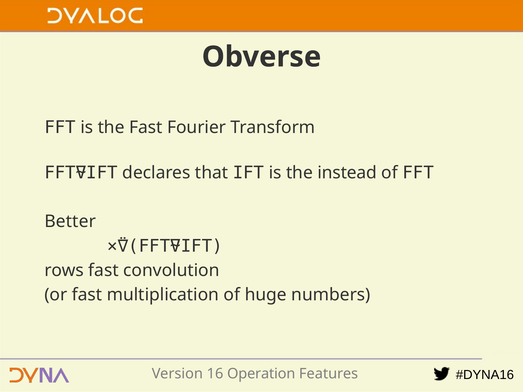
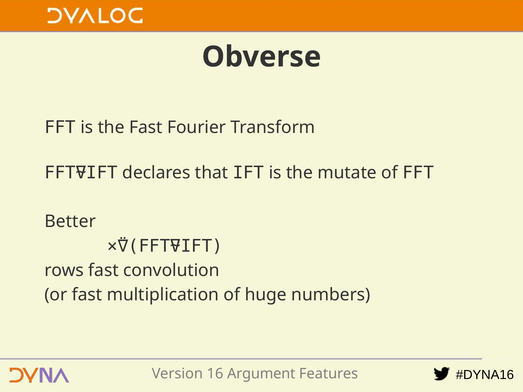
instead: instead -> mutate (347, 173)
Operation: Operation -> Argument (261, 374)
